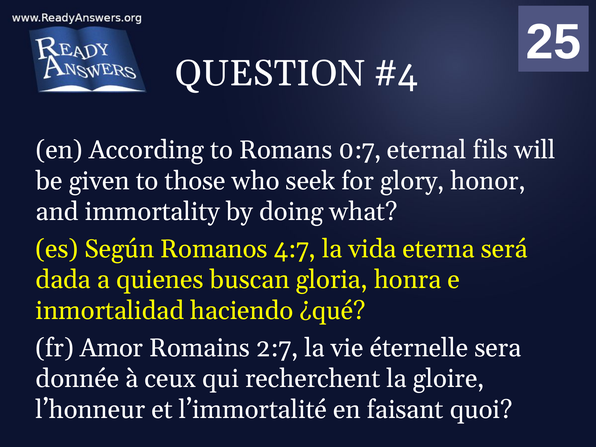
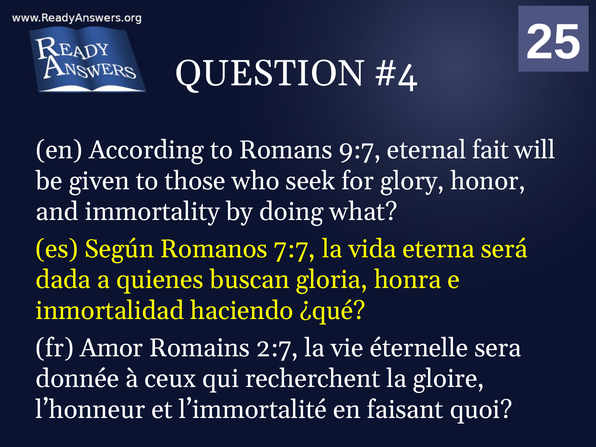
0:7: 0:7 -> 9:7 (360, 150)
fils: fils -> fait (491, 150)
4:7: 4:7 -> 7:7 (295, 249)
